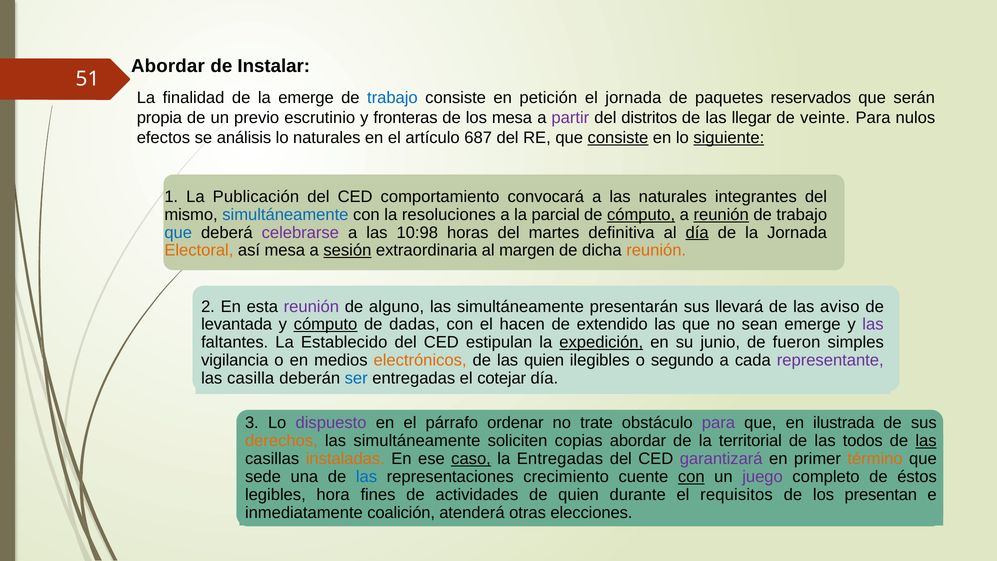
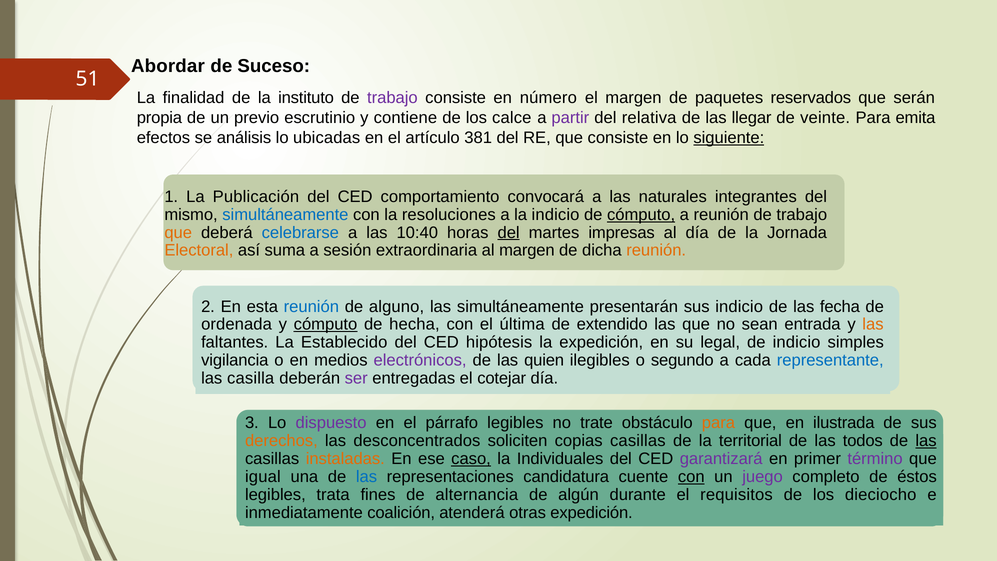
Instalar: Instalar -> Suceso (274, 66)
la emerge: emerge -> instituto (306, 98)
trabajo colour: blue -> purple (392, 98)
petición: petición -> número (548, 98)
el jornada: jornada -> margen (633, 98)
fronteras: fronteras -> contiene (405, 118)
los mesa: mesa -> calce (512, 118)
distritos: distritos -> relativa (649, 118)
nulos: nulos -> emita (916, 118)
lo naturales: naturales -> ubicadas (327, 138)
687: 687 -> 381 (478, 138)
consiste underline: present -> none (618, 138)
la parcial: parcial -> indicio (556, 215)
reunión underline: present -> none (721, 215)
que colour: blue -> orange (178, 232)
celebrarse colour: purple -> blue (300, 232)
10:98: 10:98 -> 10:40 (417, 232)
del underline: none -> present (509, 232)
definitiva: definitiva -> impresas (622, 232)
día underline: present -> none (697, 232)
así mesa: mesa -> suma (285, 250)
sesión underline: present -> none (347, 250)
reunión colour: purple -> blue (311, 306)
sus llevará: llevará -> indicio (739, 306)
aviso: aviso -> fecha (840, 306)
levantada: levantada -> ordenada (237, 324)
dadas: dadas -> hecha (414, 324)
hacen: hacen -> última (522, 324)
sean emerge: emerge -> entrada (813, 324)
las colour: purple -> orange (873, 324)
estipulan: estipulan -> hipótesis (499, 342)
expedición underline: present -> none (601, 342)
junio: junio -> legal (720, 342)
de fueron: fueron -> indicio (797, 342)
electrónicos colour: orange -> purple (420, 360)
representante colour: purple -> blue (830, 360)
ser colour: blue -> purple (356, 378)
párrafo ordenar: ordenar -> legibles (515, 423)
para colour: purple -> orange (718, 423)
simultáneamente: simultáneamente -> desconcentrados (417, 441)
copias abordar: abordar -> casillas (638, 441)
la Entregadas: Entregadas -> Individuales (560, 459)
término colour: orange -> purple (875, 459)
sede: sede -> igual (263, 477)
crecimiento: crecimiento -> candidatura (566, 477)
hora: hora -> trata (333, 494)
actividades: actividades -> alternancia (477, 494)
de quien: quien -> algún (578, 494)
presentan: presentan -> dieciocho (881, 494)
otras elecciones: elecciones -> expedición (592, 512)
